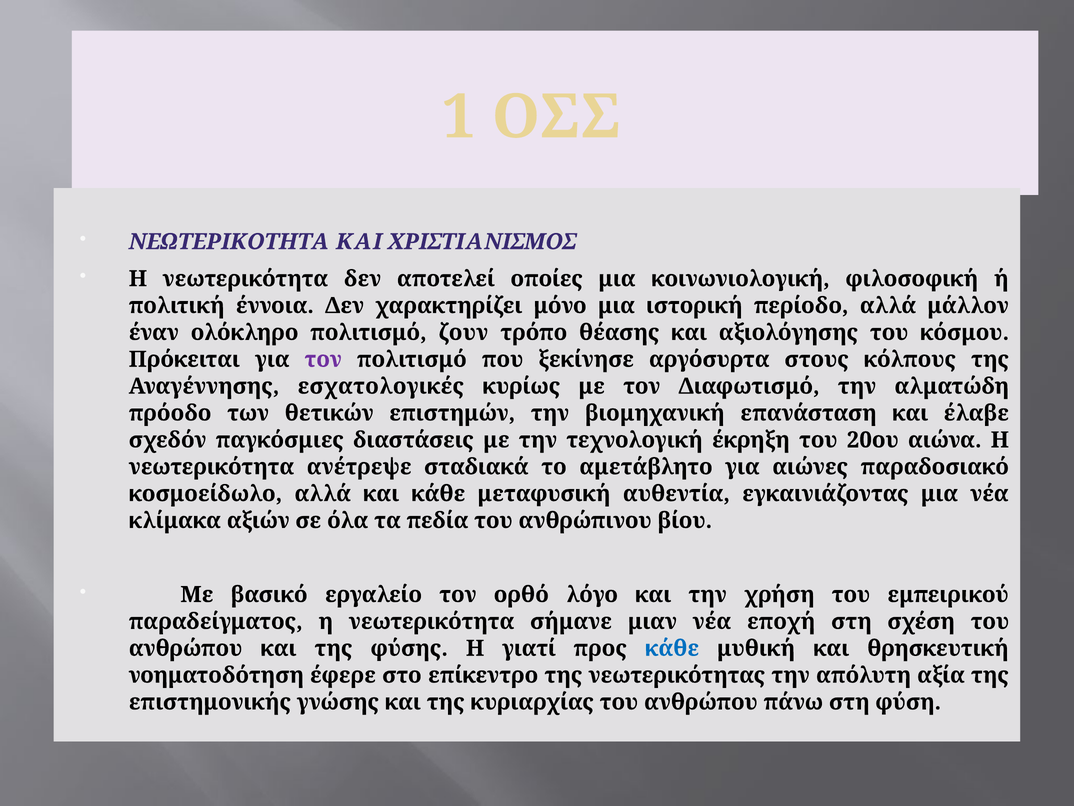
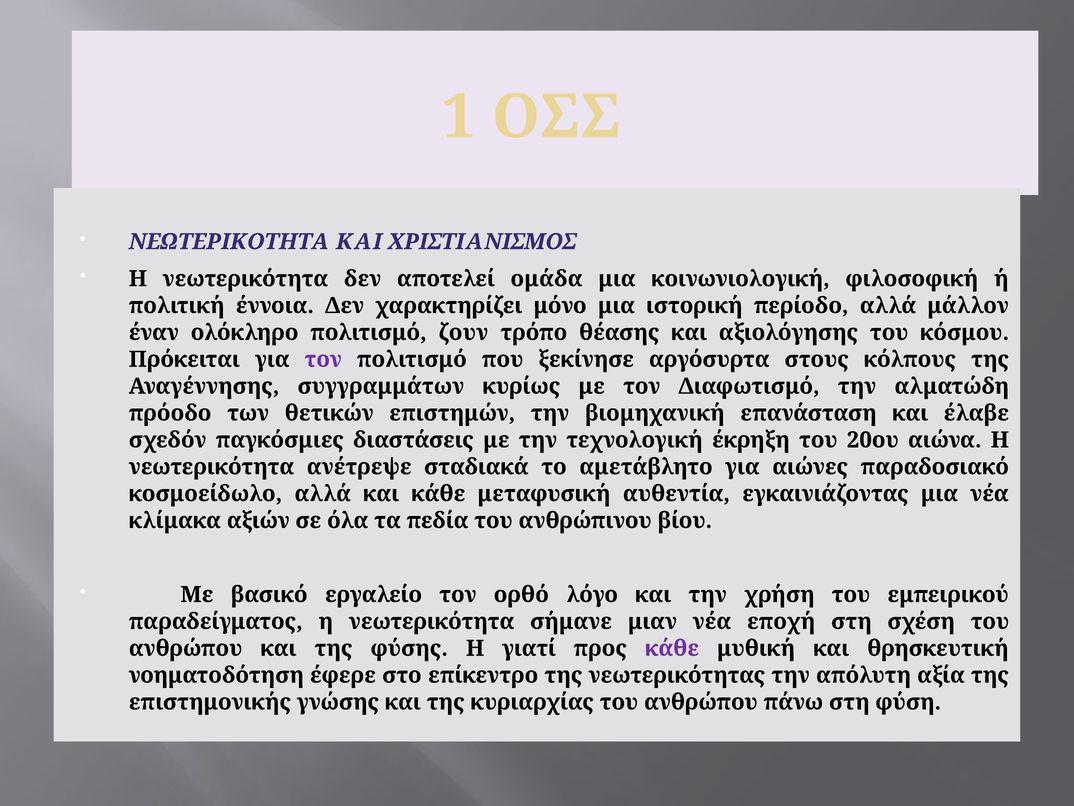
οποίες: οποίες -> ομάδα (546, 279)
εσχατολογικές: εσχατολογικές -> συγγραμμάτων (381, 386)
κάθε colour: blue -> purple (672, 648)
